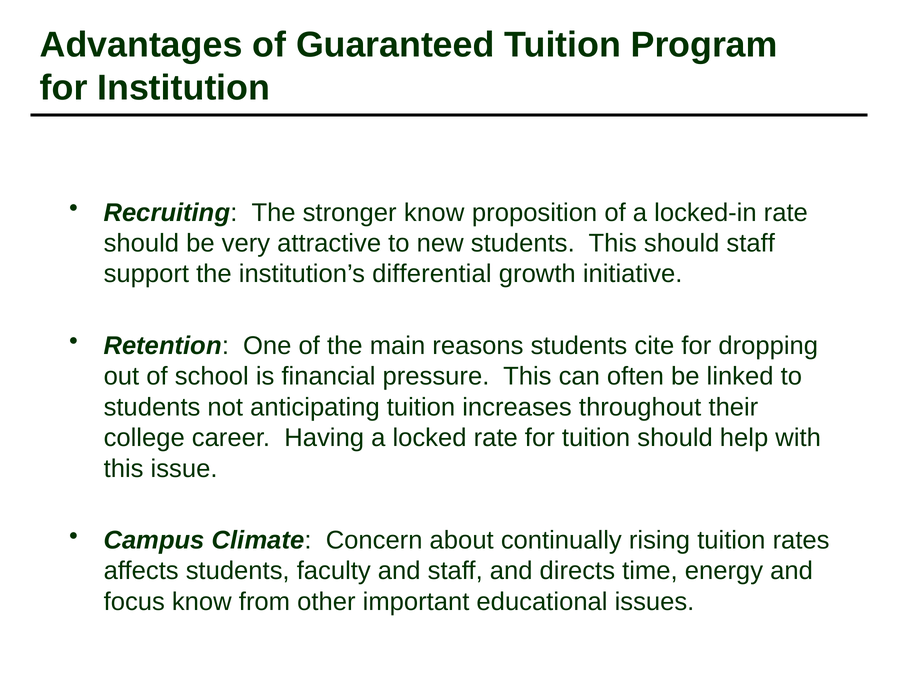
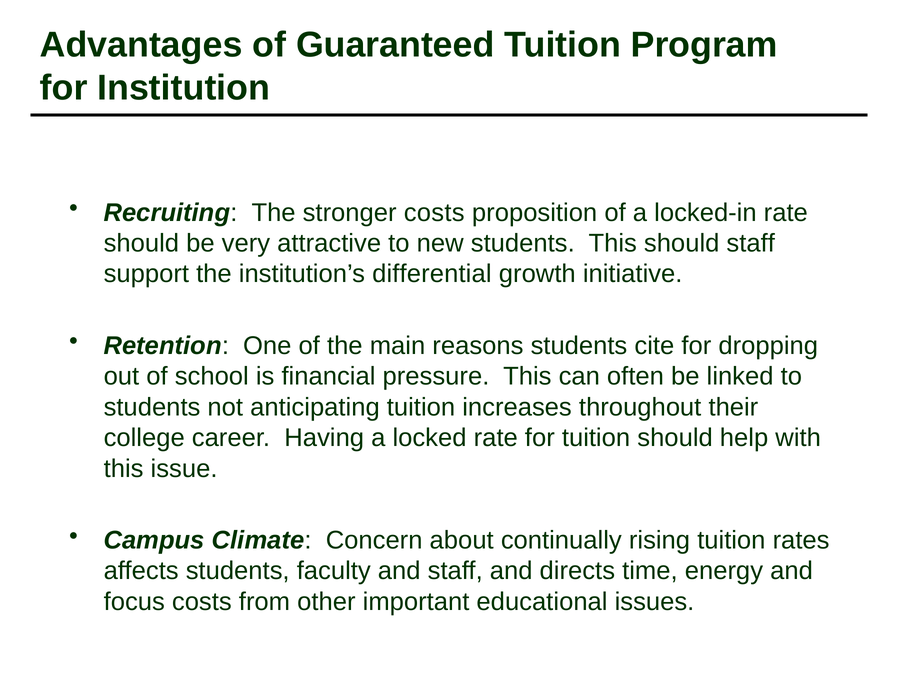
stronger know: know -> costs (434, 212)
focus know: know -> costs (202, 601)
